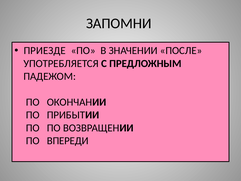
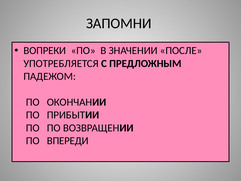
ПРИЕЗДЕ: ПРИЕЗДЕ -> ВОПРЕКИ (45, 51)
